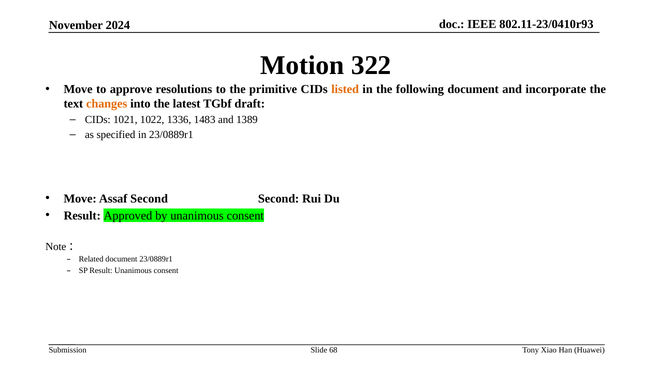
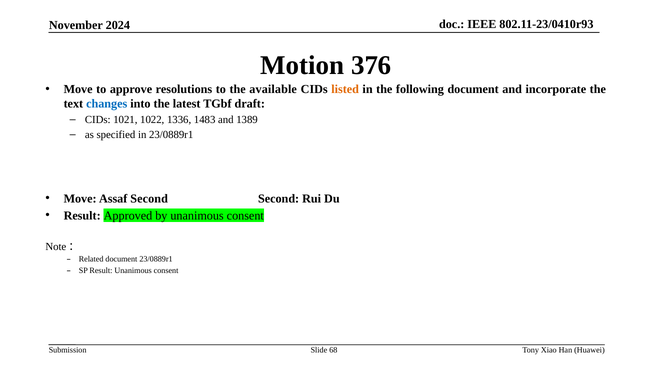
322: 322 -> 376 (371, 65)
primitive: primitive -> available (273, 89)
changes colour: orange -> blue (107, 104)
